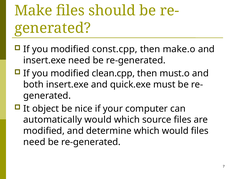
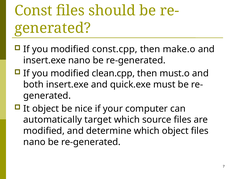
Make: Make -> Const (33, 11)
insert.exe need: need -> nano (79, 60)
automatically would: would -> target (98, 120)
which would: would -> object (175, 131)
need: need -> nano (34, 142)
